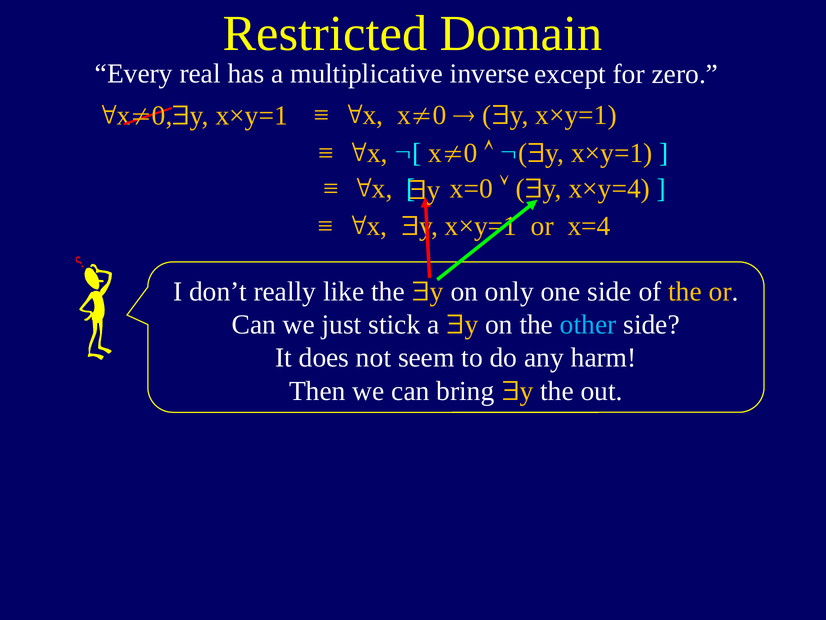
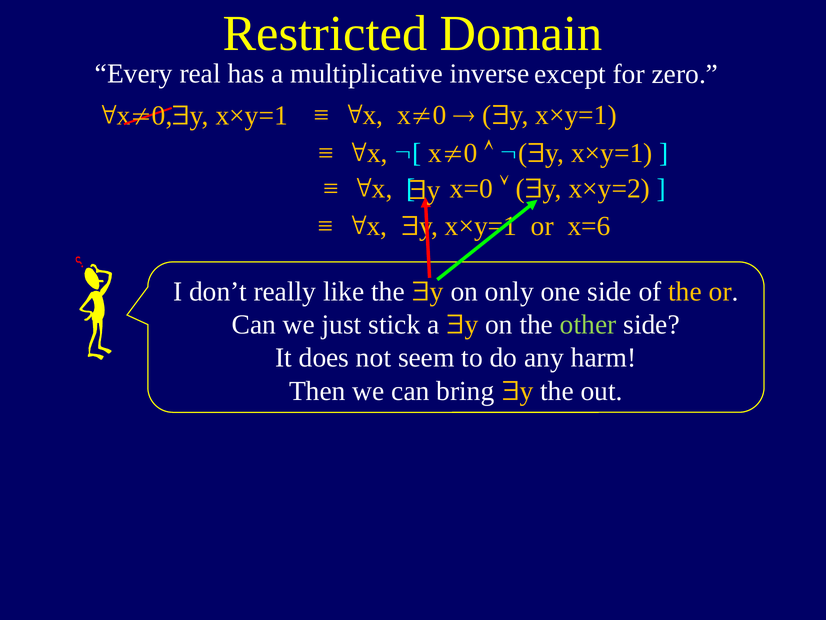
x×y=4: x×y=4 -> x×y=2 (609, 189)
x=4: x=4 -> x=6 (589, 226)
other colour: light blue -> light green (588, 325)
